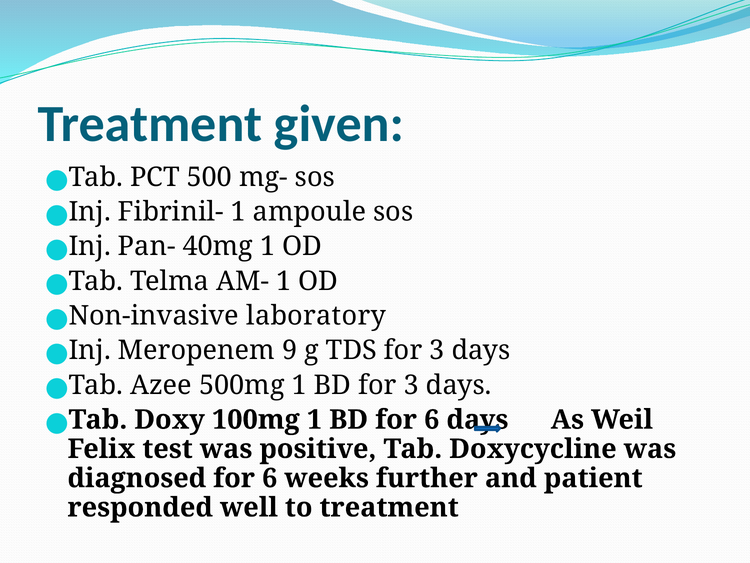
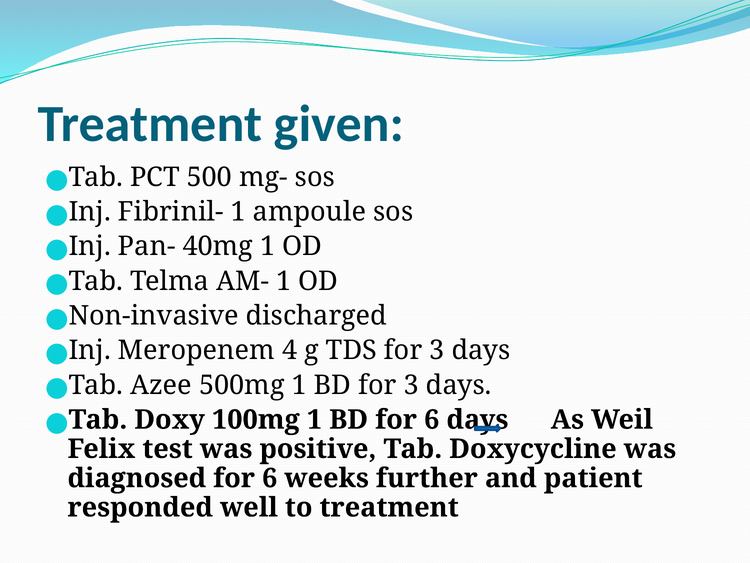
laboratory: laboratory -> discharged (316, 315)
9: 9 -> 4 (290, 350)
